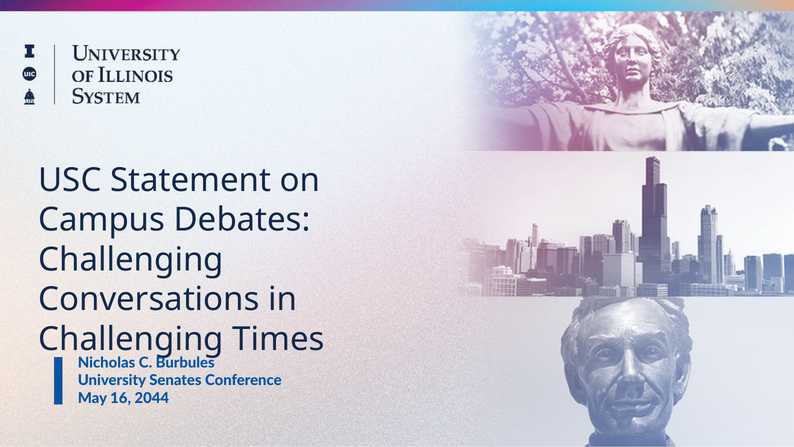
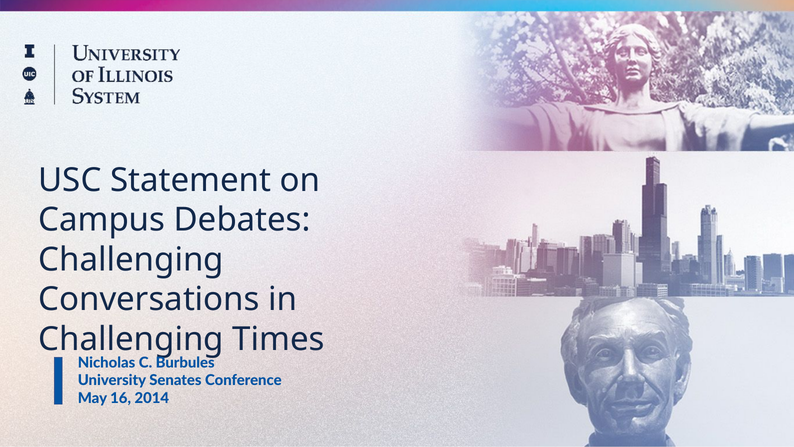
2044: 2044 -> 2014 (152, 398)
